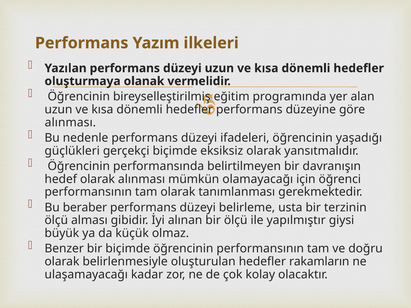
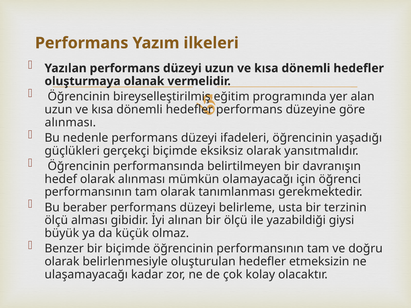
yapılmıştır: yapılmıştır -> yazabildiği (296, 221)
rakamların: rakamların -> etmeksizin (319, 262)
